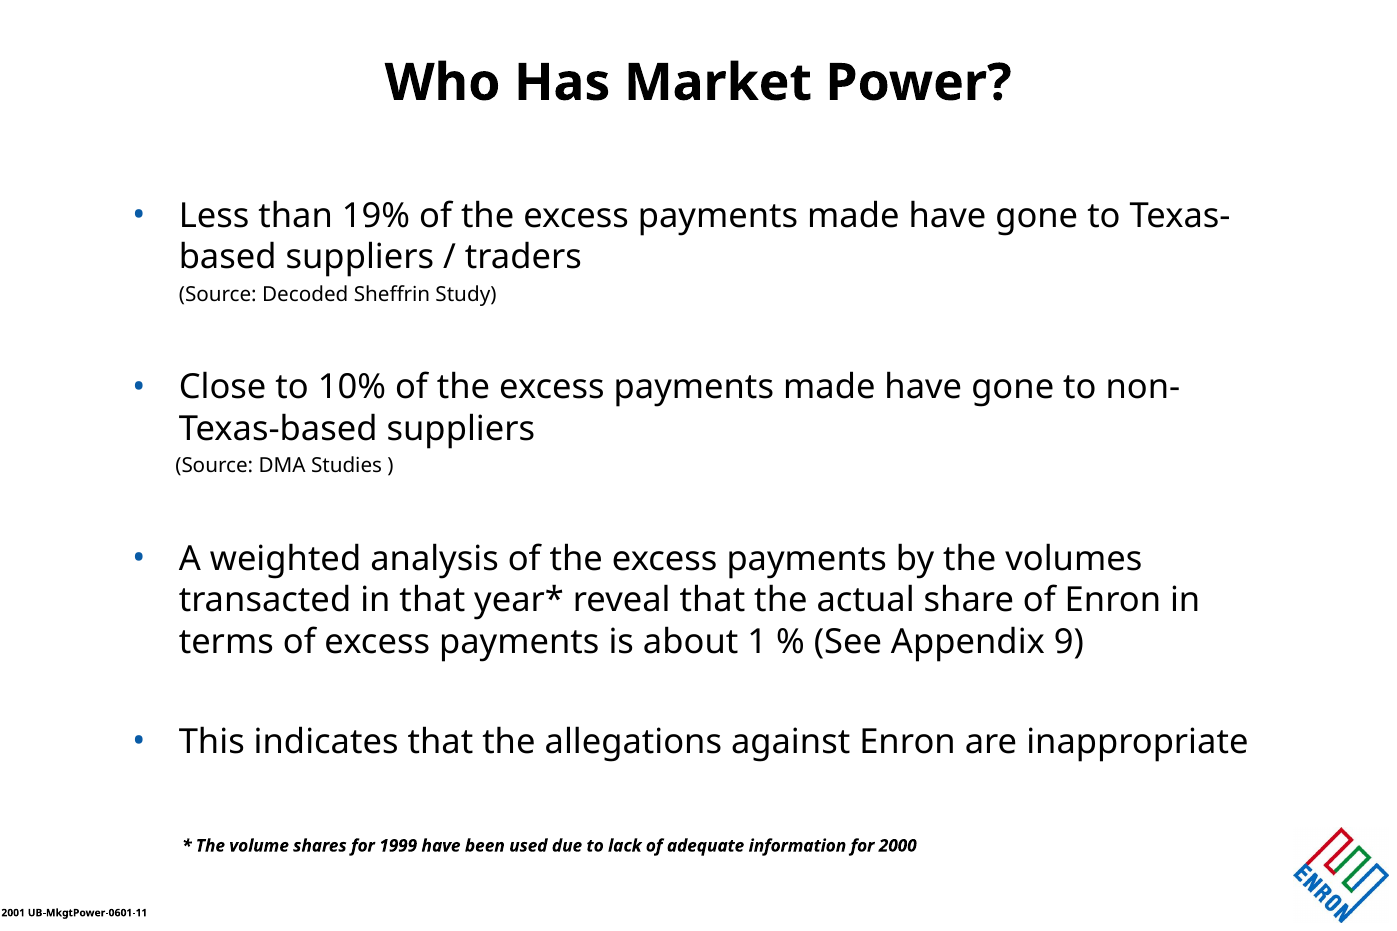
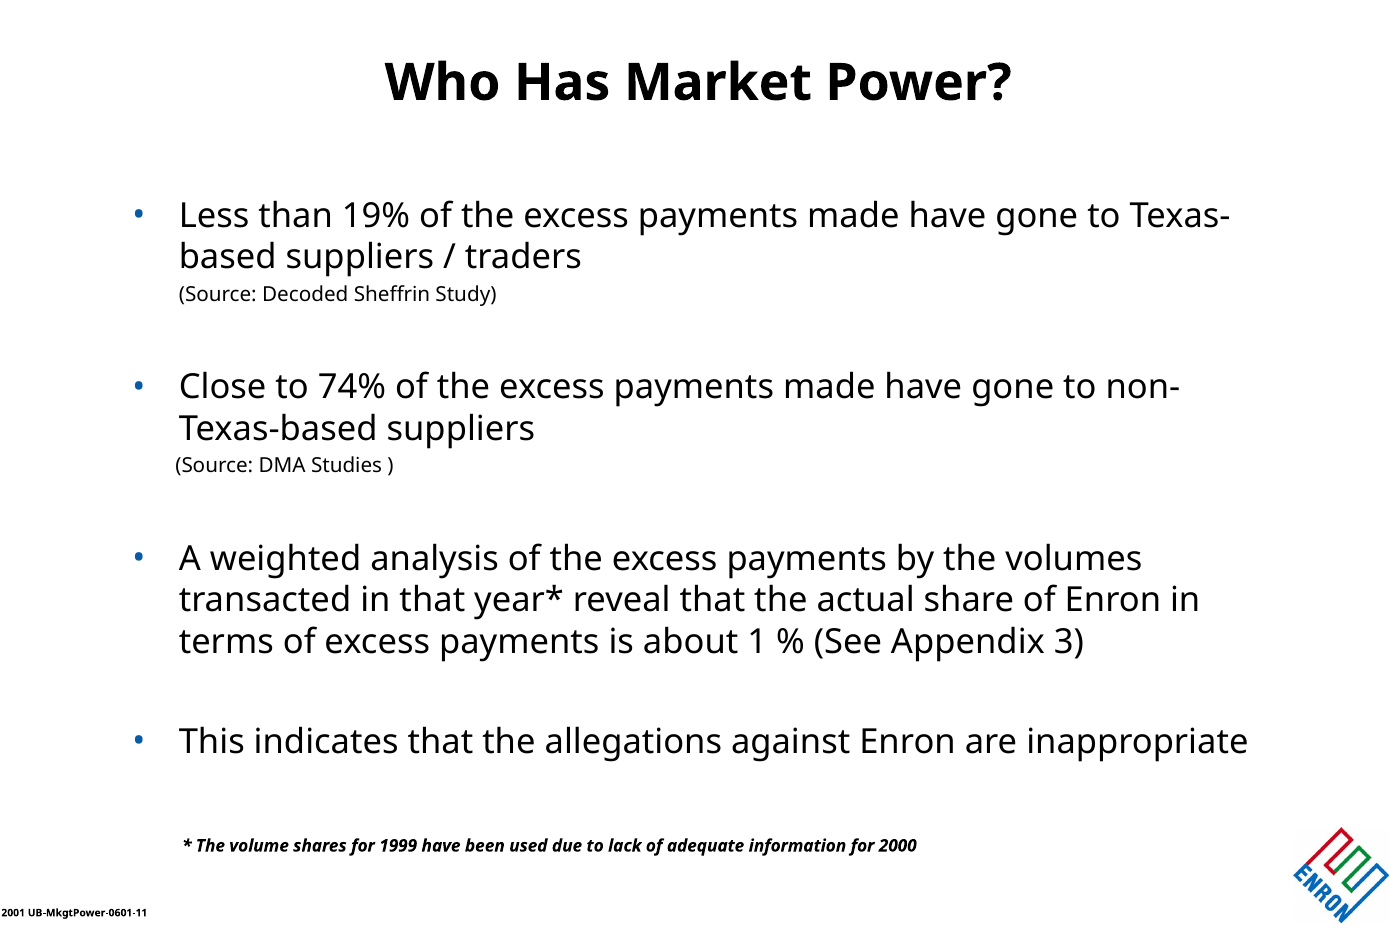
10%: 10% -> 74% (352, 387)
9: 9 -> 3 (1069, 642)
